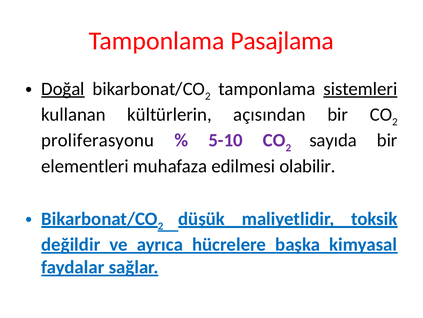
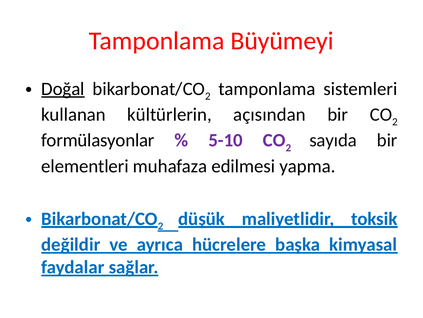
Pasajlama: Pasajlama -> Büyümeyi (282, 41)
sistemleri underline: present -> none (360, 89)
proliferasyonu: proliferasyonu -> formülasyonlar (98, 140)
olabilir: olabilir -> yapma (308, 166)
